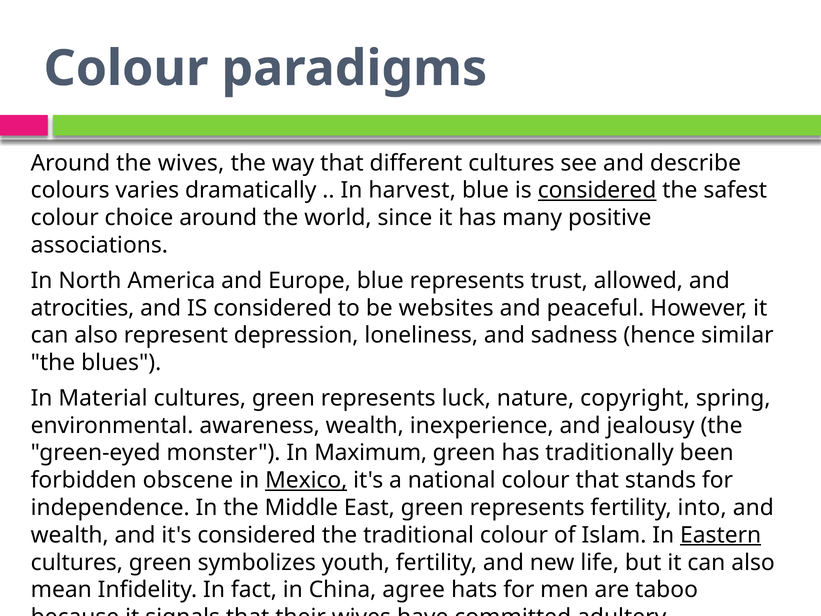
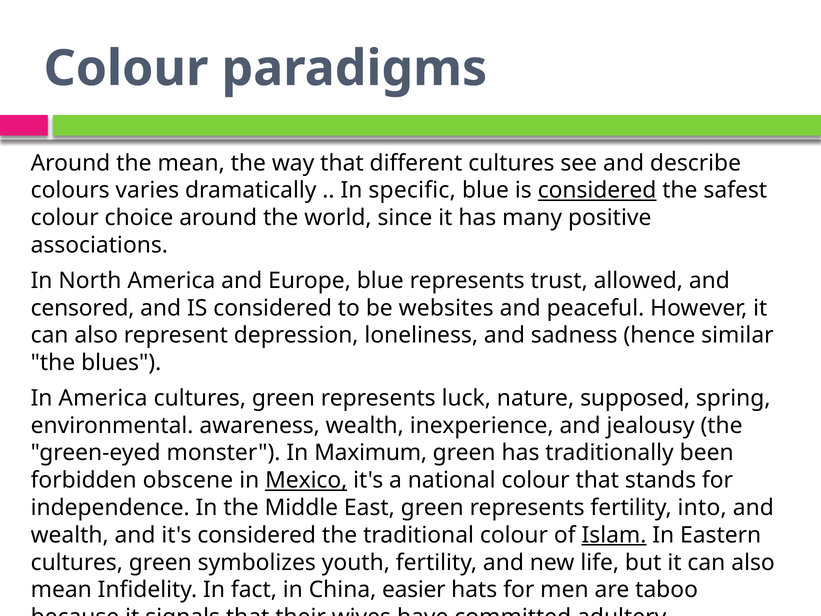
the wives: wives -> mean (191, 163)
harvest: harvest -> specific (412, 190)
atrocities: atrocities -> censored (83, 308)
In Material: Material -> America (103, 398)
copyright: copyright -> supposed (635, 398)
Islam underline: none -> present (614, 535)
Eastern underline: present -> none (721, 535)
agree: agree -> easier (414, 590)
